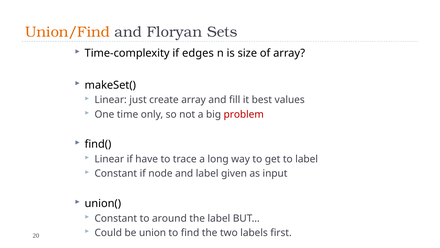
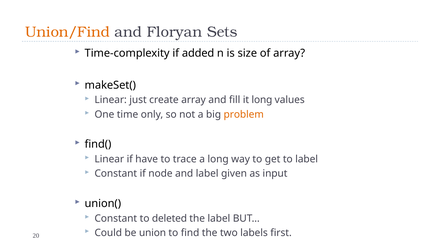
edges: edges -> added (198, 53)
it best: best -> long (262, 100)
problem colour: red -> orange (244, 114)
around: around -> deleted (169, 218)
